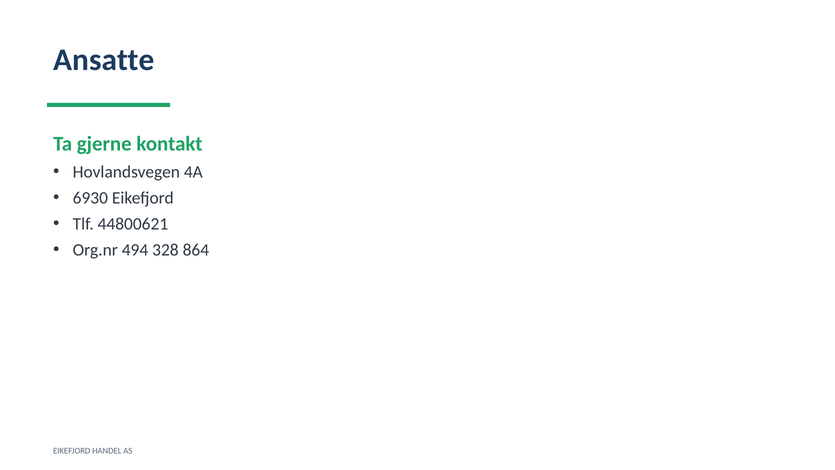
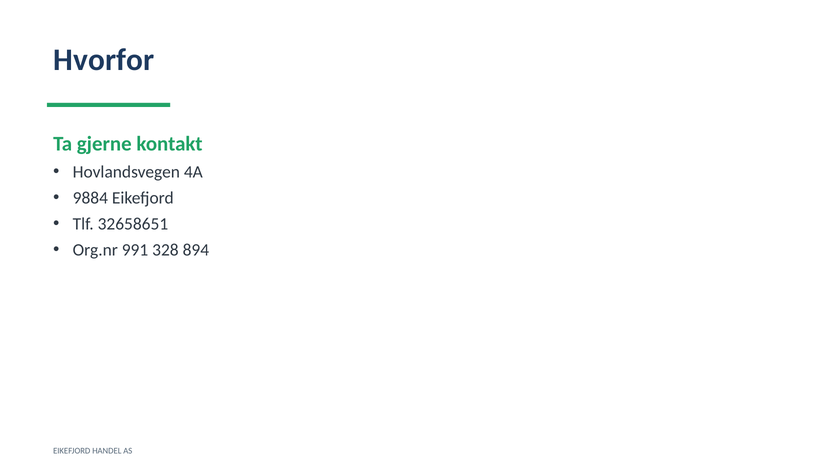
Ansatte: Ansatte -> Hvorfor (104, 60)
6930: 6930 -> 9884 (90, 198)
44800621: 44800621 -> 32658651 (133, 224)
494: 494 -> 991 (135, 250)
864: 864 -> 894 (196, 250)
